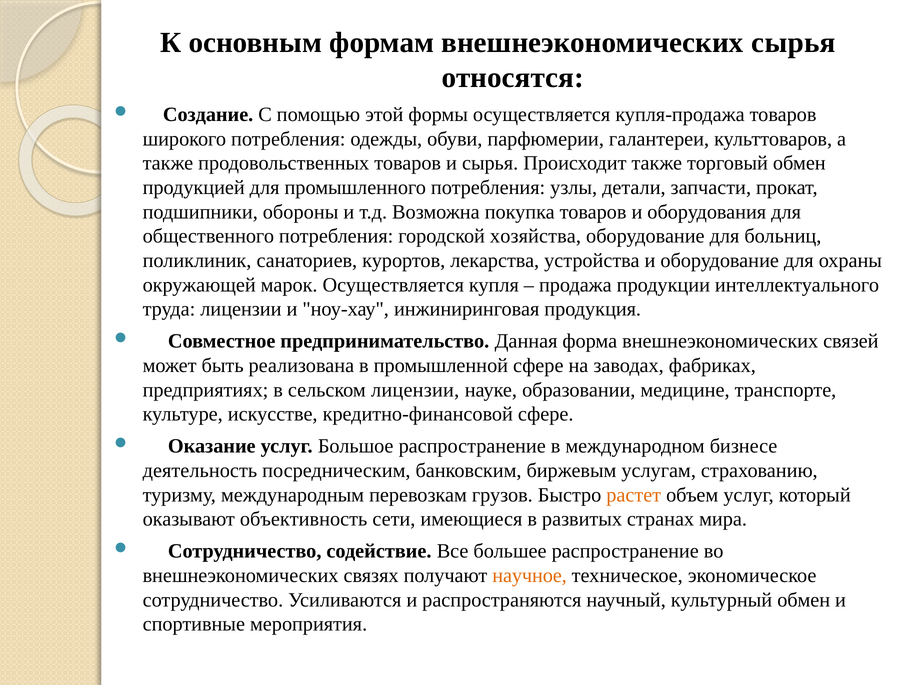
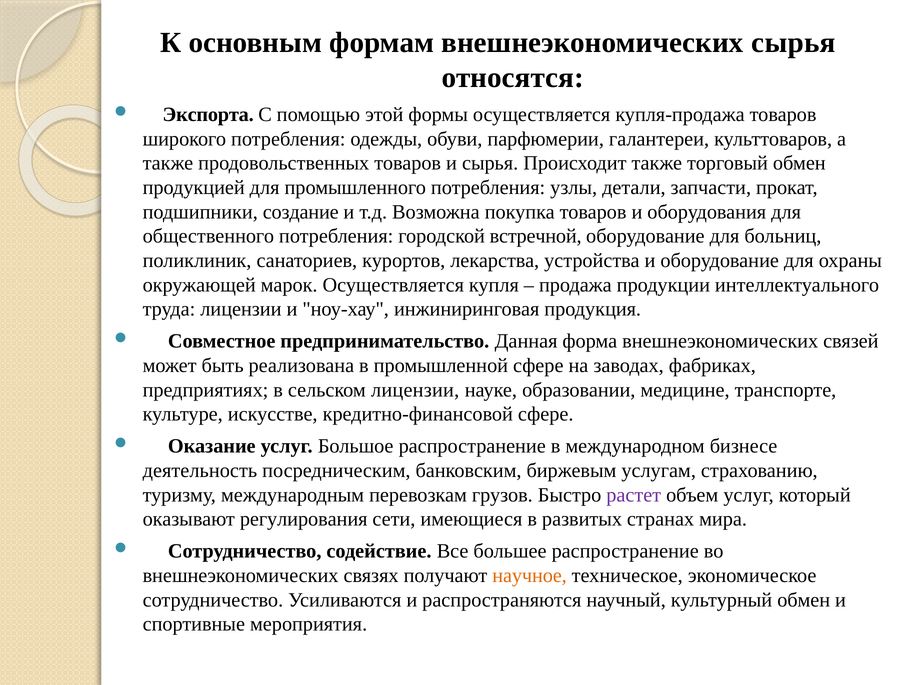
Создание: Создание -> Экспорта (208, 115)
обороны: обороны -> создание (301, 212)
хозяйства: хозяйства -> встречной (536, 236)
растет colour: orange -> purple (634, 495)
объективность: объективность -> регулирования (304, 520)
